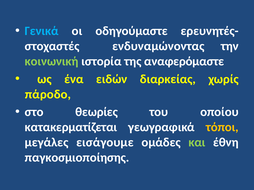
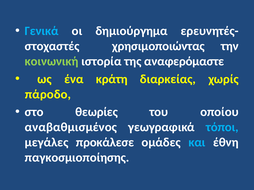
οδηγούμαστε: οδηγούμαστε -> δημιούργημα (132, 31)
ενδυναμώνοντας: ενδυναμώνοντας -> χρησιμοποιώντας (158, 46)
ειδών: ειδών -> κράτη (112, 79)
κατακερματίζεται: κατακερματίζεται -> αναβαθμισμένος (71, 128)
τόποι colour: yellow -> light blue (222, 128)
εισάγουμε: εισάγουμε -> προκάλεσε (105, 143)
και colour: light green -> light blue (197, 143)
